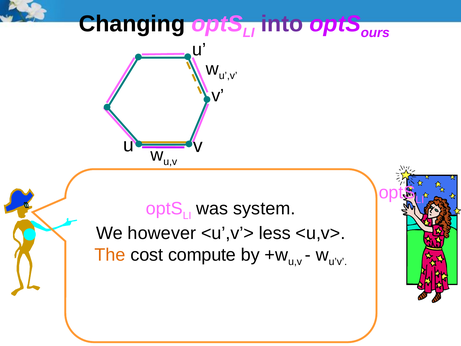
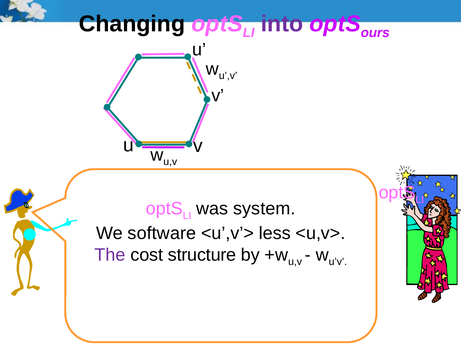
however: however -> software (162, 233)
The colour: orange -> purple (110, 255)
compute: compute -> structure (202, 255)
